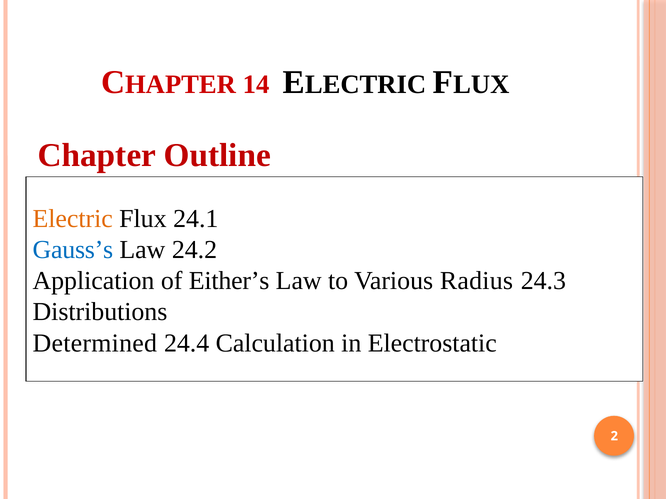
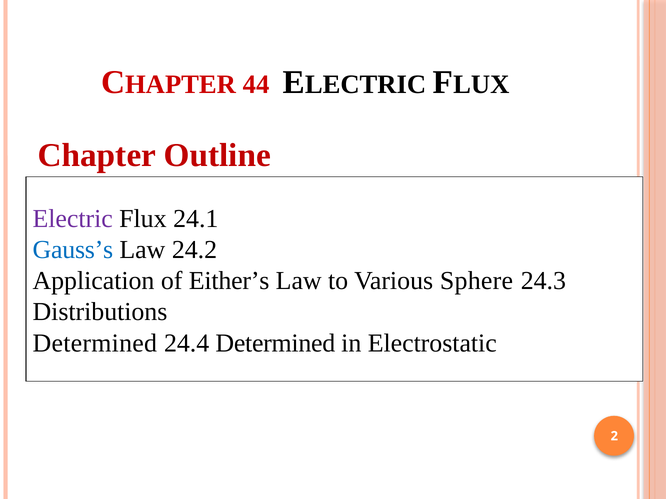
14: 14 -> 44 (256, 85)
Electric colour: orange -> purple (73, 219)
Radius: Radius -> Sphere (476, 281)
24.4 Calculation: Calculation -> Determined (275, 343)
